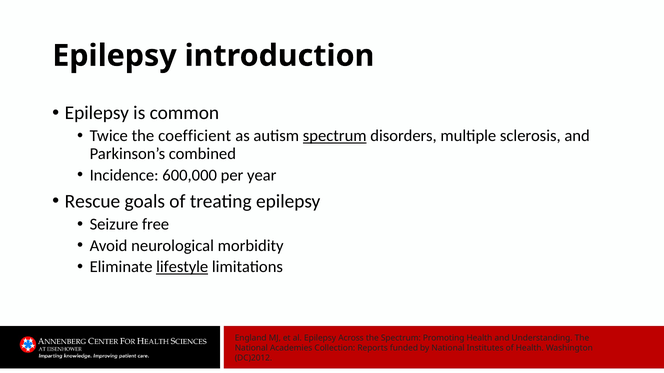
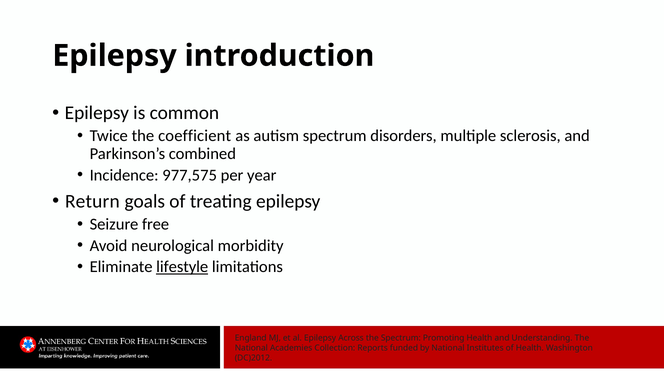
spectrum underline: present -> none (335, 136)
600,000: 600,000 -> 977,575 (190, 175)
Rescue: Rescue -> Return (92, 202)
